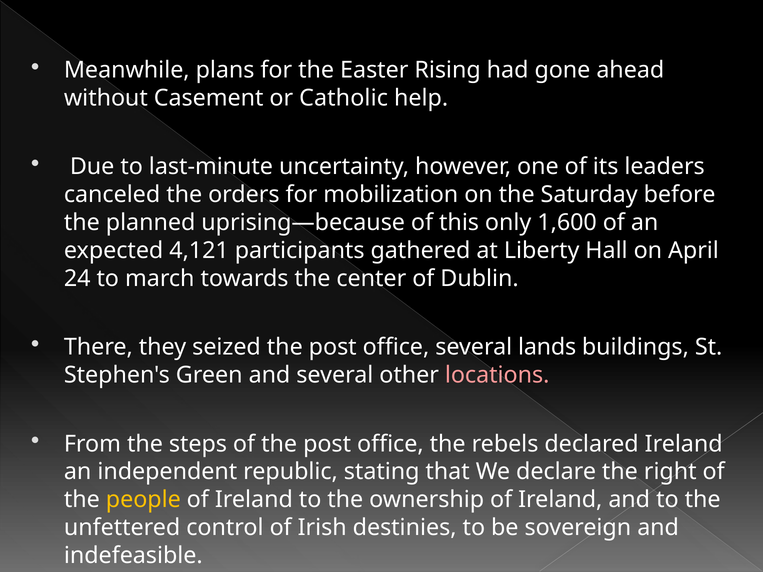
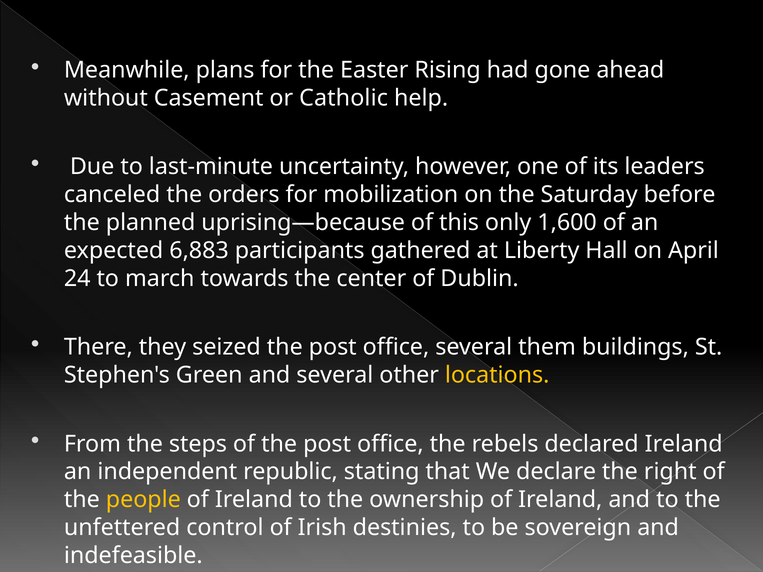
4,121: 4,121 -> 6,883 (199, 251)
lands: lands -> them (547, 347)
locations colour: pink -> yellow (497, 375)
